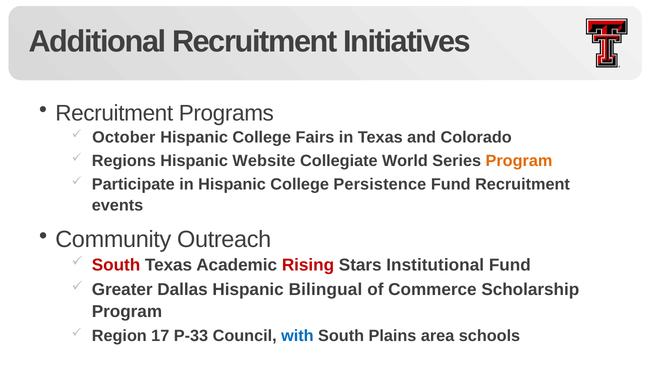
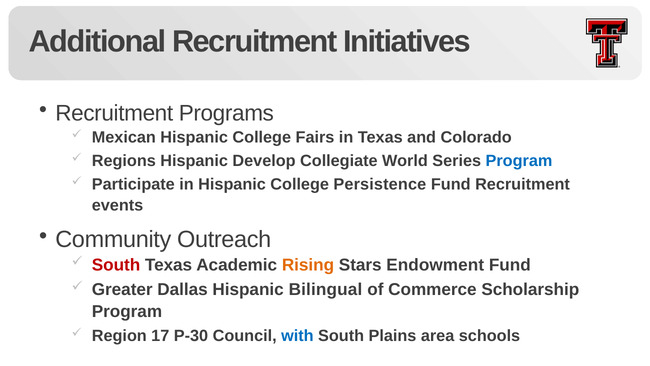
October: October -> Mexican (124, 137)
Website: Website -> Develop (264, 161)
Program colour: orange -> blue (519, 161)
Rising colour: red -> orange (308, 265)
Institutional: Institutional -> Endowment (435, 265)
P-33: P-33 -> P-30 (191, 335)
